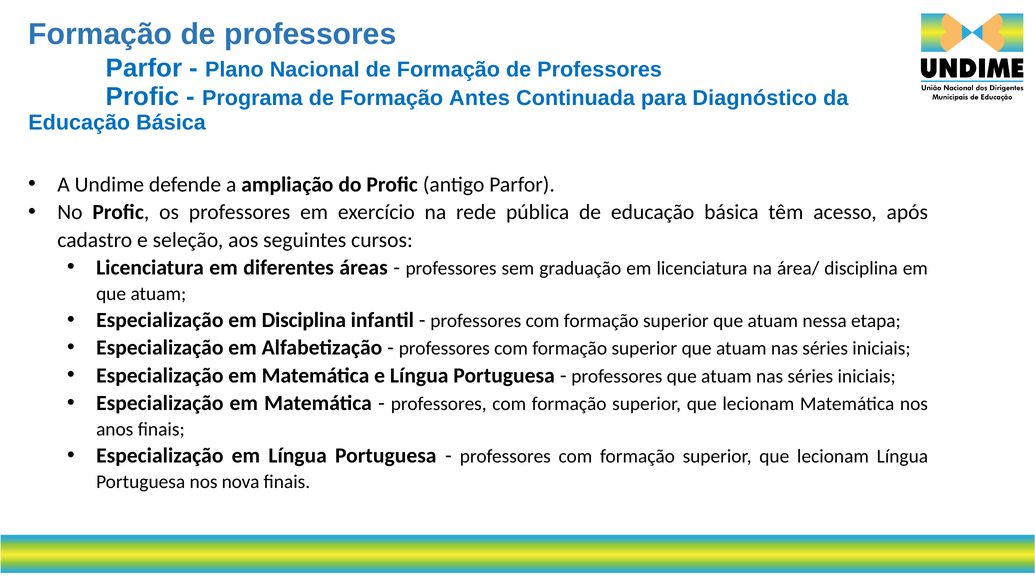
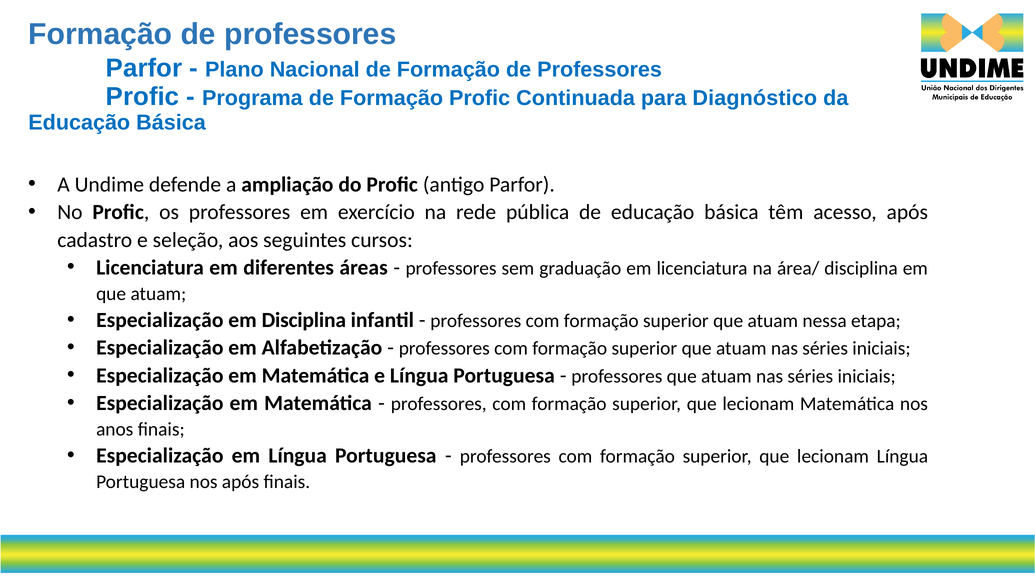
Formação Antes: Antes -> Profic (480, 98)
nos nova: nova -> após (241, 482)
